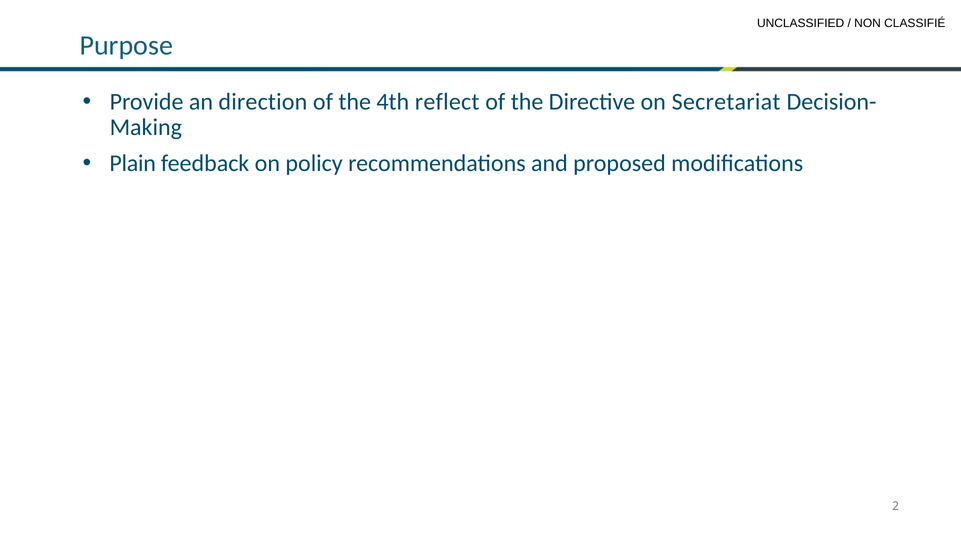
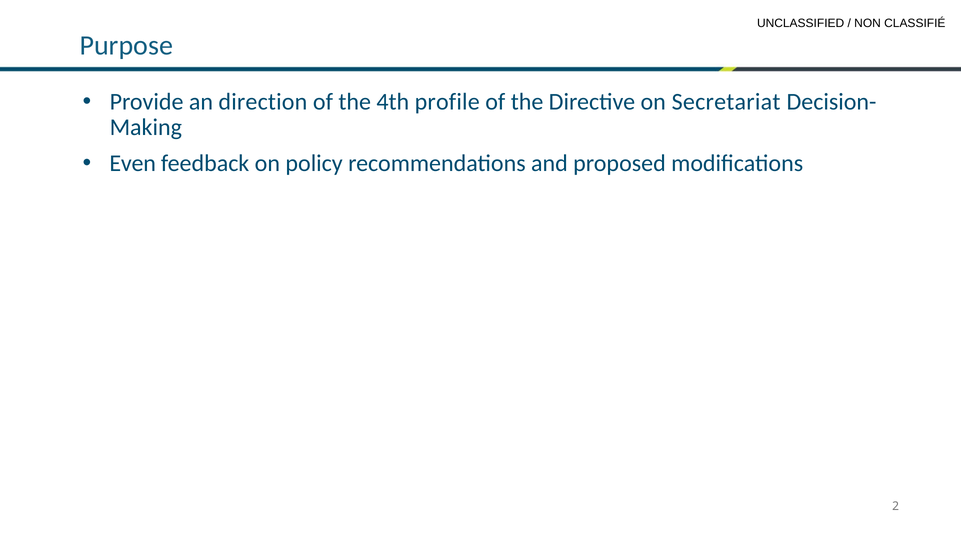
reflect: reflect -> profile (447, 101)
Plain: Plain -> Even (133, 163)
